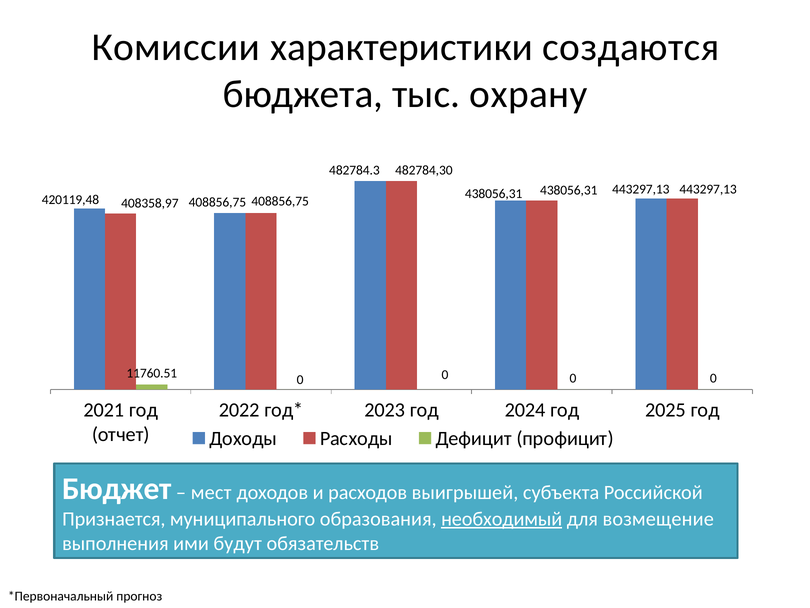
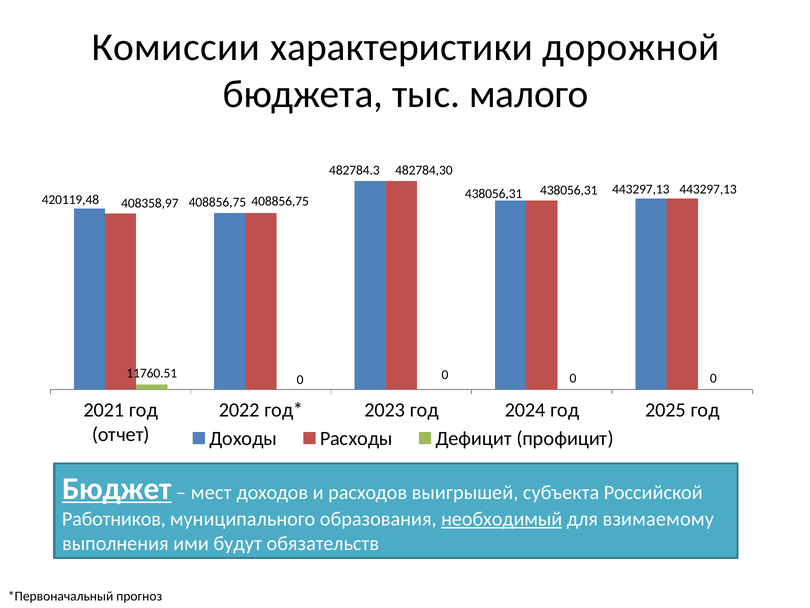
создаются: создаются -> дорожной (631, 47)
охрану: охрану -> малого (529, 94)
Бюджет underline: none -> present (117, 488)
Признается: Признается -> Работников (114, 519)
возмещение: возмещение -> взимаемому (658, 519)
